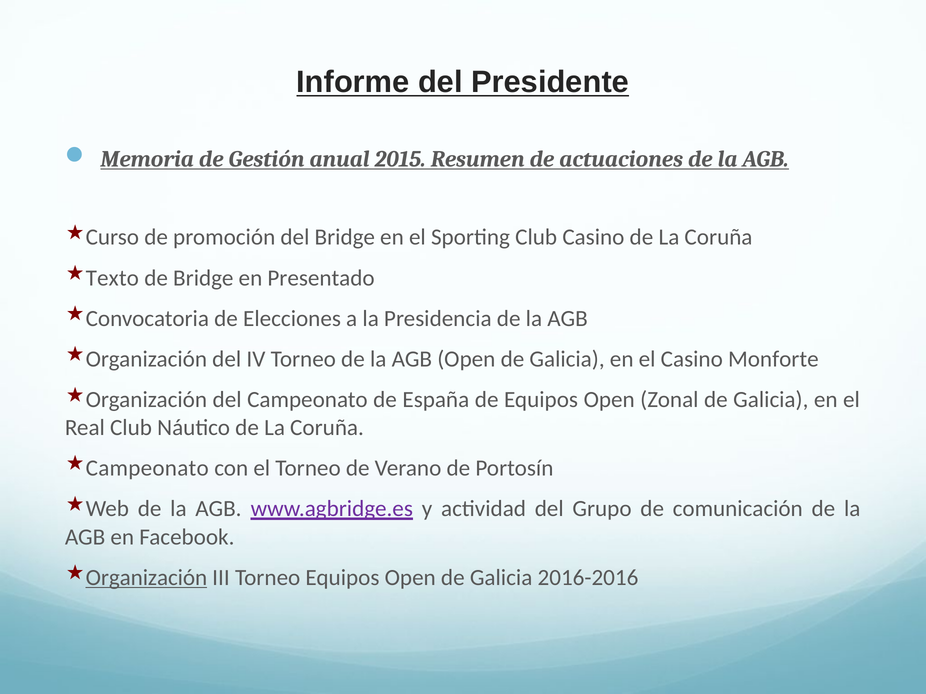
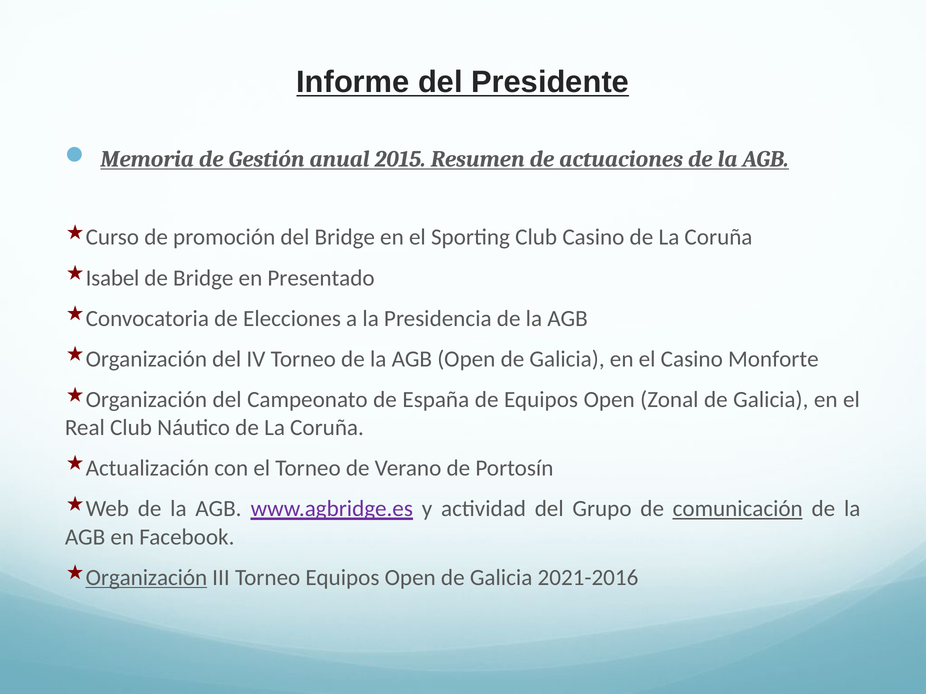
Texto: Texto -> Isabel (113, 278)
Campeonato: Campeonato -> Actualización (147, 468)
comunicación underline: none -> present (738, 509)
2016-2016: 2016-2016 -> 2021-2016 (588, 578)
